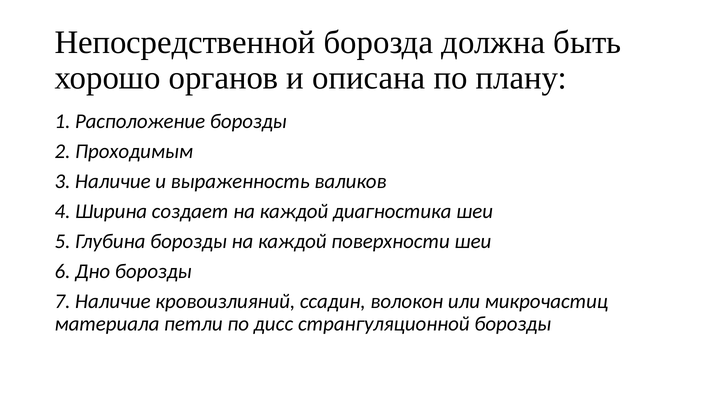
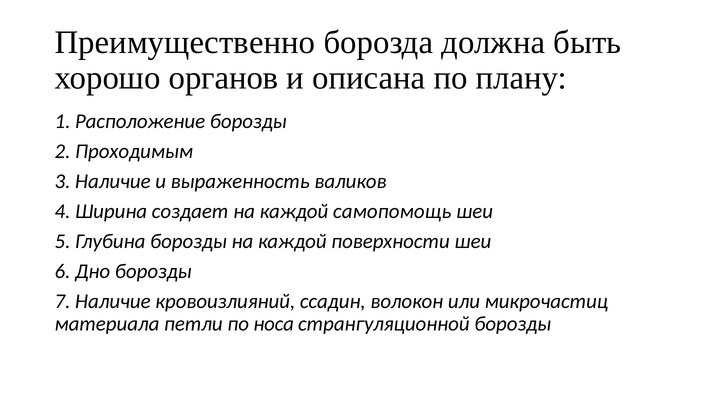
Непосредственной: Непосредственной -> Преимущественно (185, 42)
диагностика: диагностика -> самопомощь (392, 211)
дисс: дисс -> носа (274, 324)
